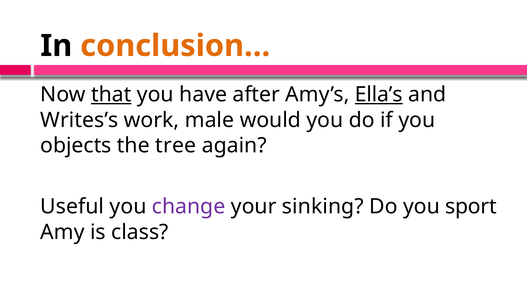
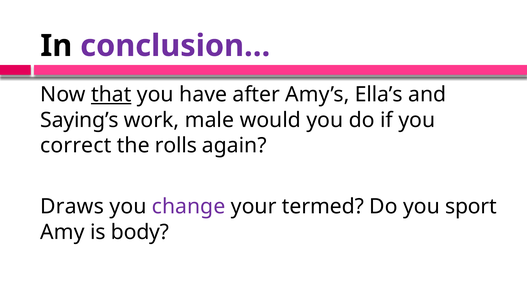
conclusion… colour: orange -> purple (175, 46)
Ella’s underline: present -> none (379, 95)
Writes’s: Writes’s -> Saying’s (79, 120)
objects: objects -> correct (76, 146)
tree: tree -> rolls (176, 146)
Useful: Useful -> Draws (72, 207)
sinking: sinking -> termed (323, 207)
class: class -> body (140, 232)
